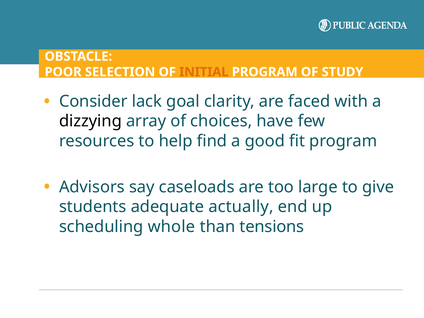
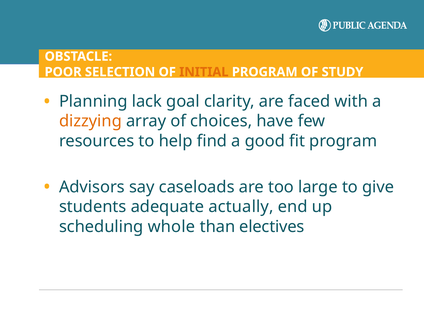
Consider: Consider -> Planning (93, 101)
dizzying colour: black -> orange (90, 121)
tensions: tensions -> electives (272, 227)
